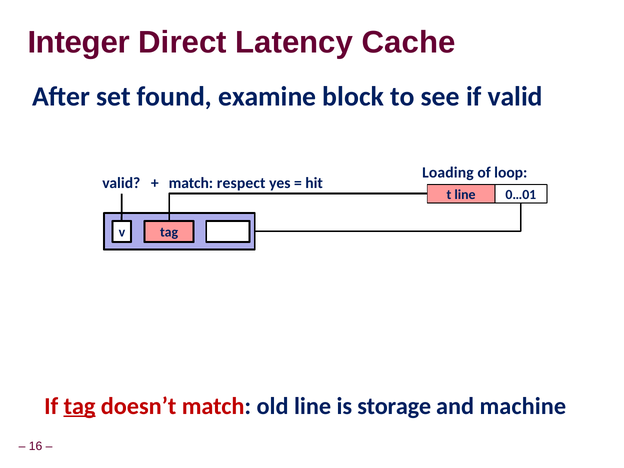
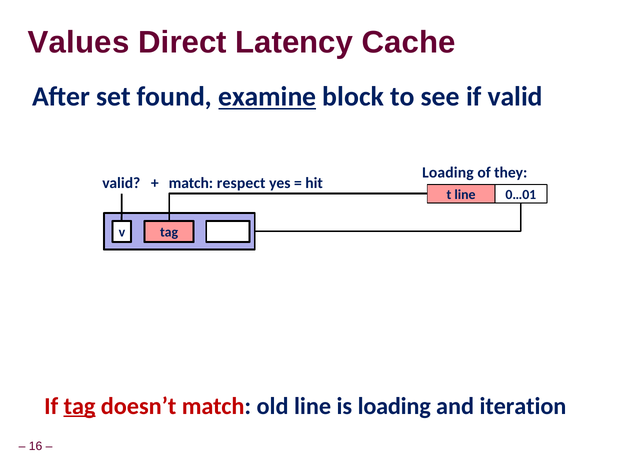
Integer: Integer -> Values (79, 43)
examine underline: none -> present (267, 97)
loop: loop -> they (511, 173)
is storage: storage -> loading (394, 406)
machine: machine -> iteration (523, 406)
